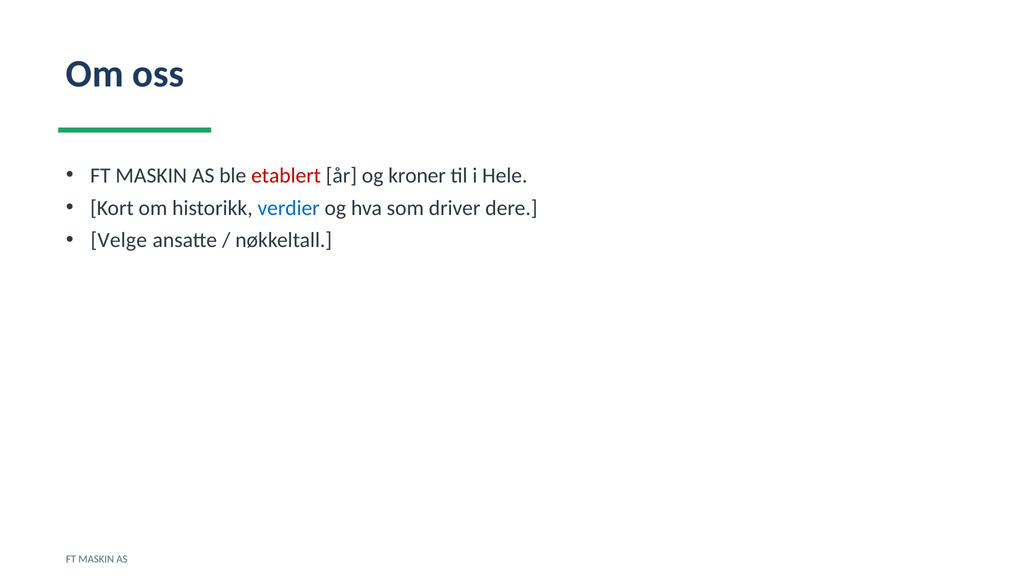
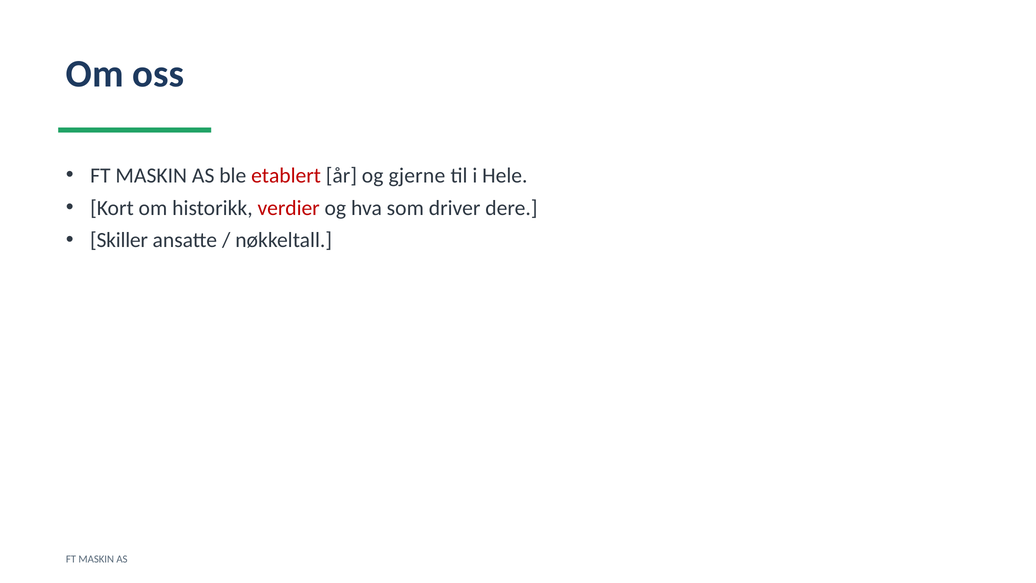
kroner: kroner -> gjerne (417, 175)
verdier colour: blue -> red (289, 208)
Velge: Velge -> Skiller (119, 240)
